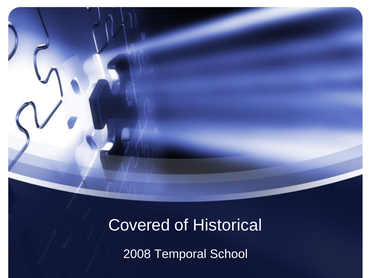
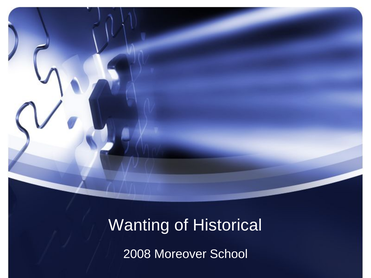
Covered: Covered -> Wanting (139, 225)
Temporal: Temporal -> Moreover (180, 254)
